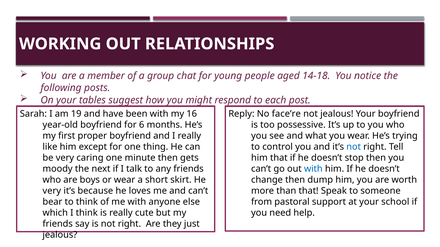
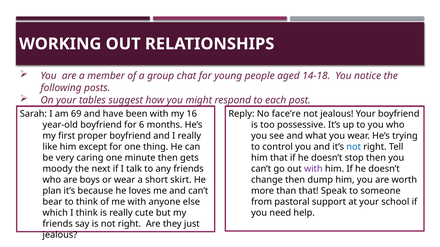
19: 19 -> 69 (76, 114)
with colour: blue -> purple (313, 169)
very: very -> plan (52, 191)
